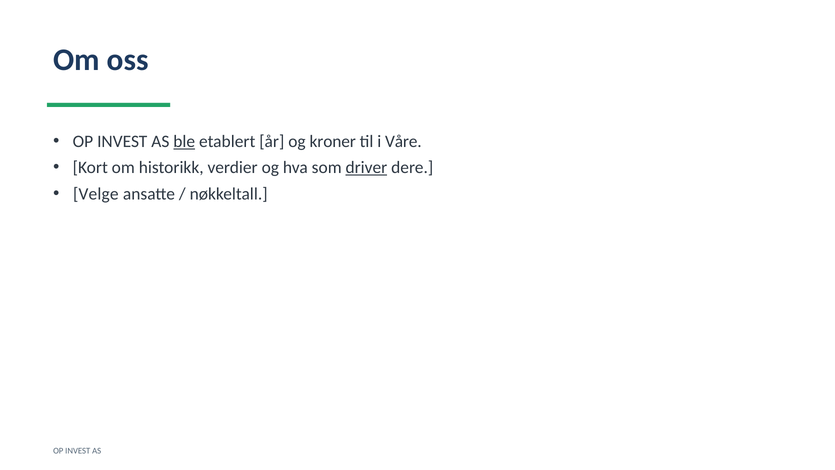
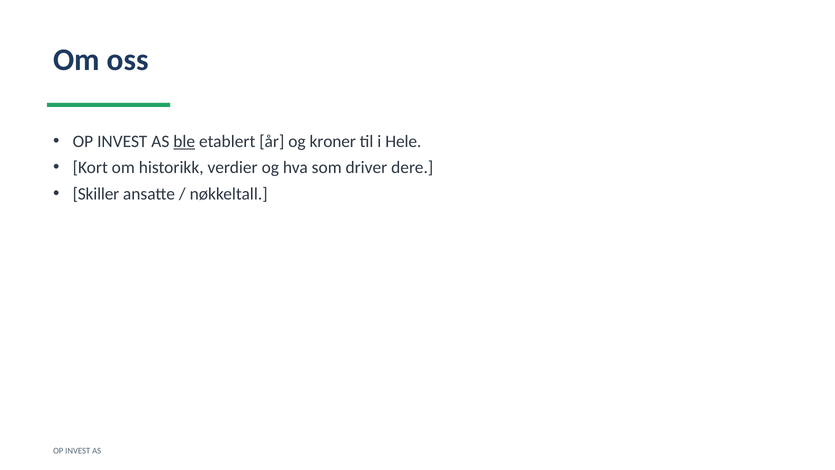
Våre: Våre -> Hele (403, 141)
driver underline: present -> none (366, 168)
Velge: Velge -> Skiller (96, 194)
